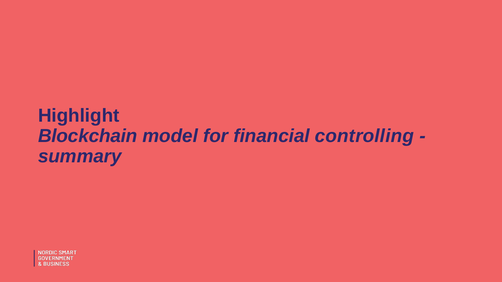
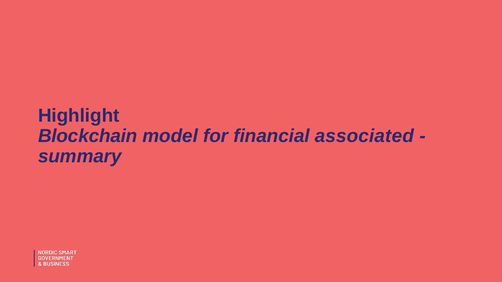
controlling: controlling -> associated (364, 136)
